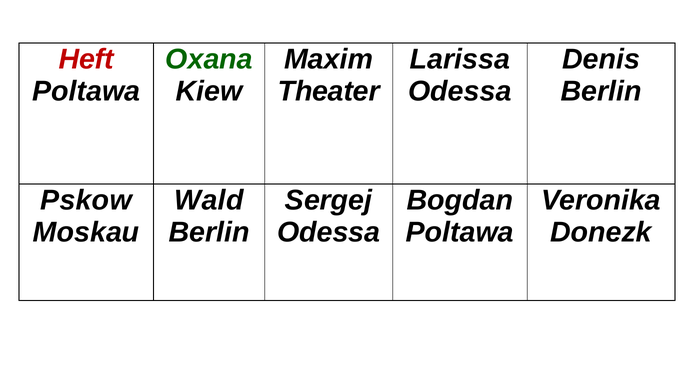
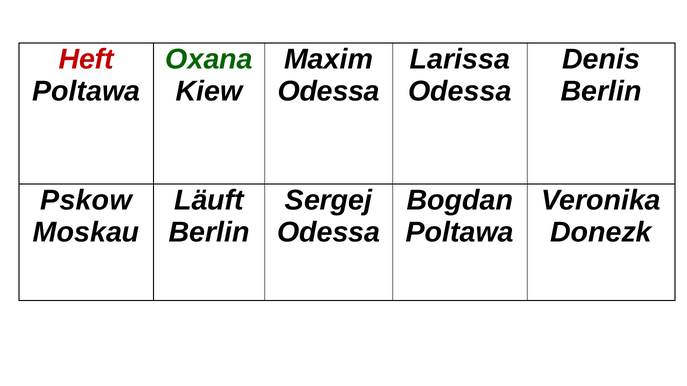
Theater: Theater -> Odessa (329, 91)
Wald: Wald -> Läuft (209, 201)
